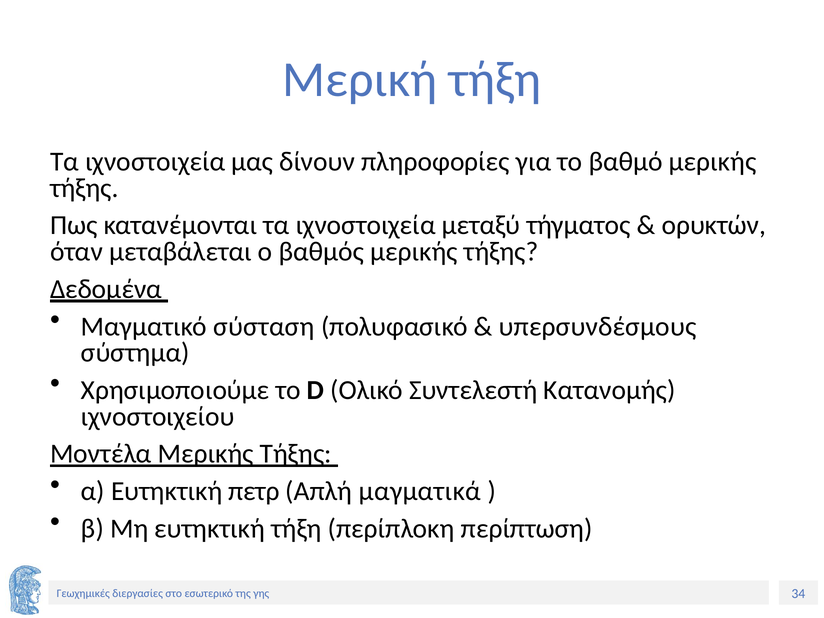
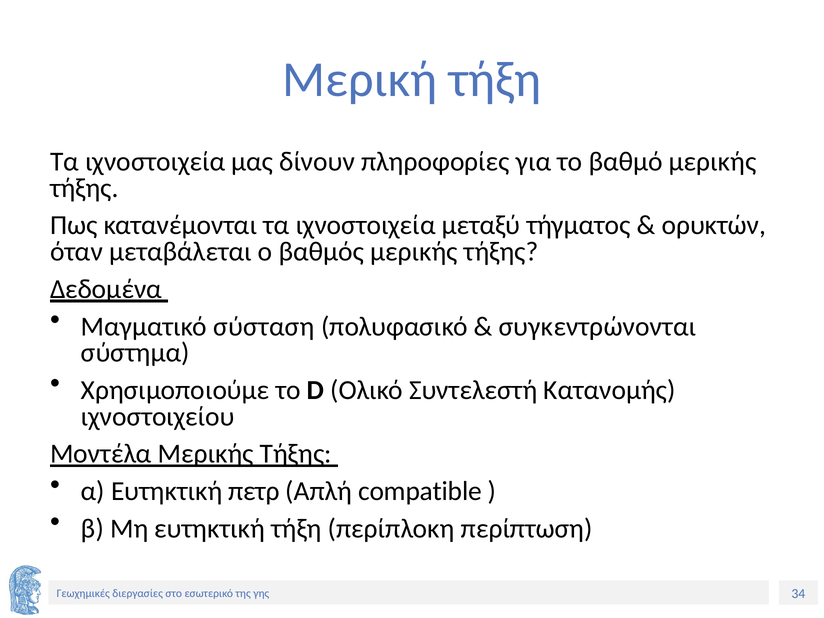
υπερσυνδέσμους: υπερσυνδέσμους -> συγκεντρώνονται (598, 326)
μαγματικά: μαγματικά -> compatible (420, 491)
